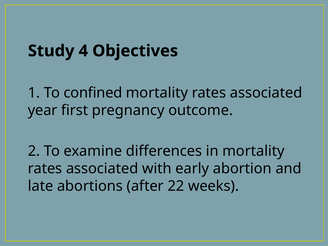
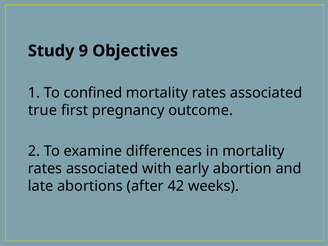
4: 4 -> 9 (83, 51)
year: year -> true (43, 110)
22: 22 -> 42 (176, 186)
